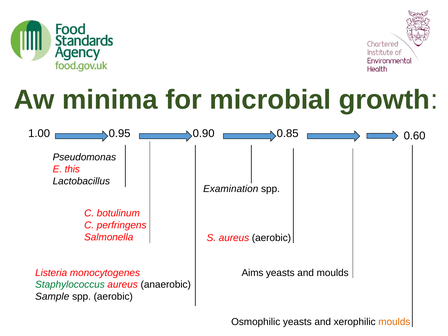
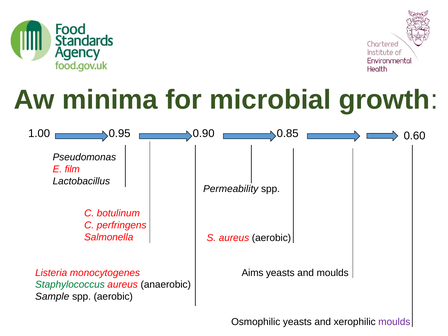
this: this -> film (72, 169)
Examination: Examination -> Permeability (231, 189)
moulds colour: orange -> purple (394, 322)
